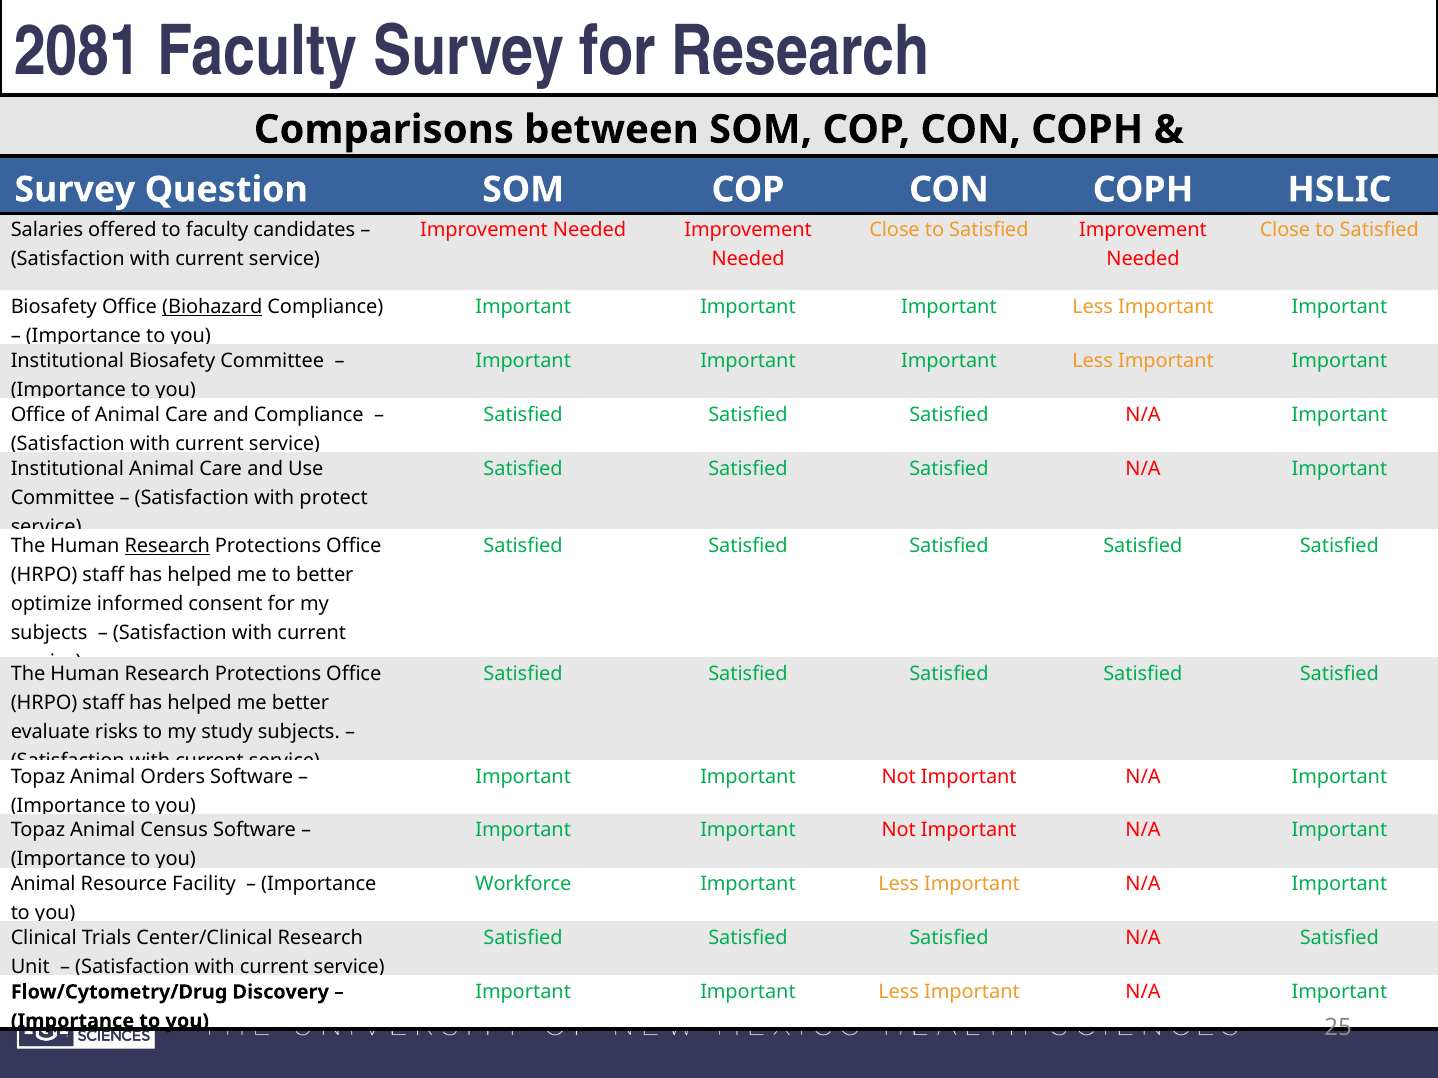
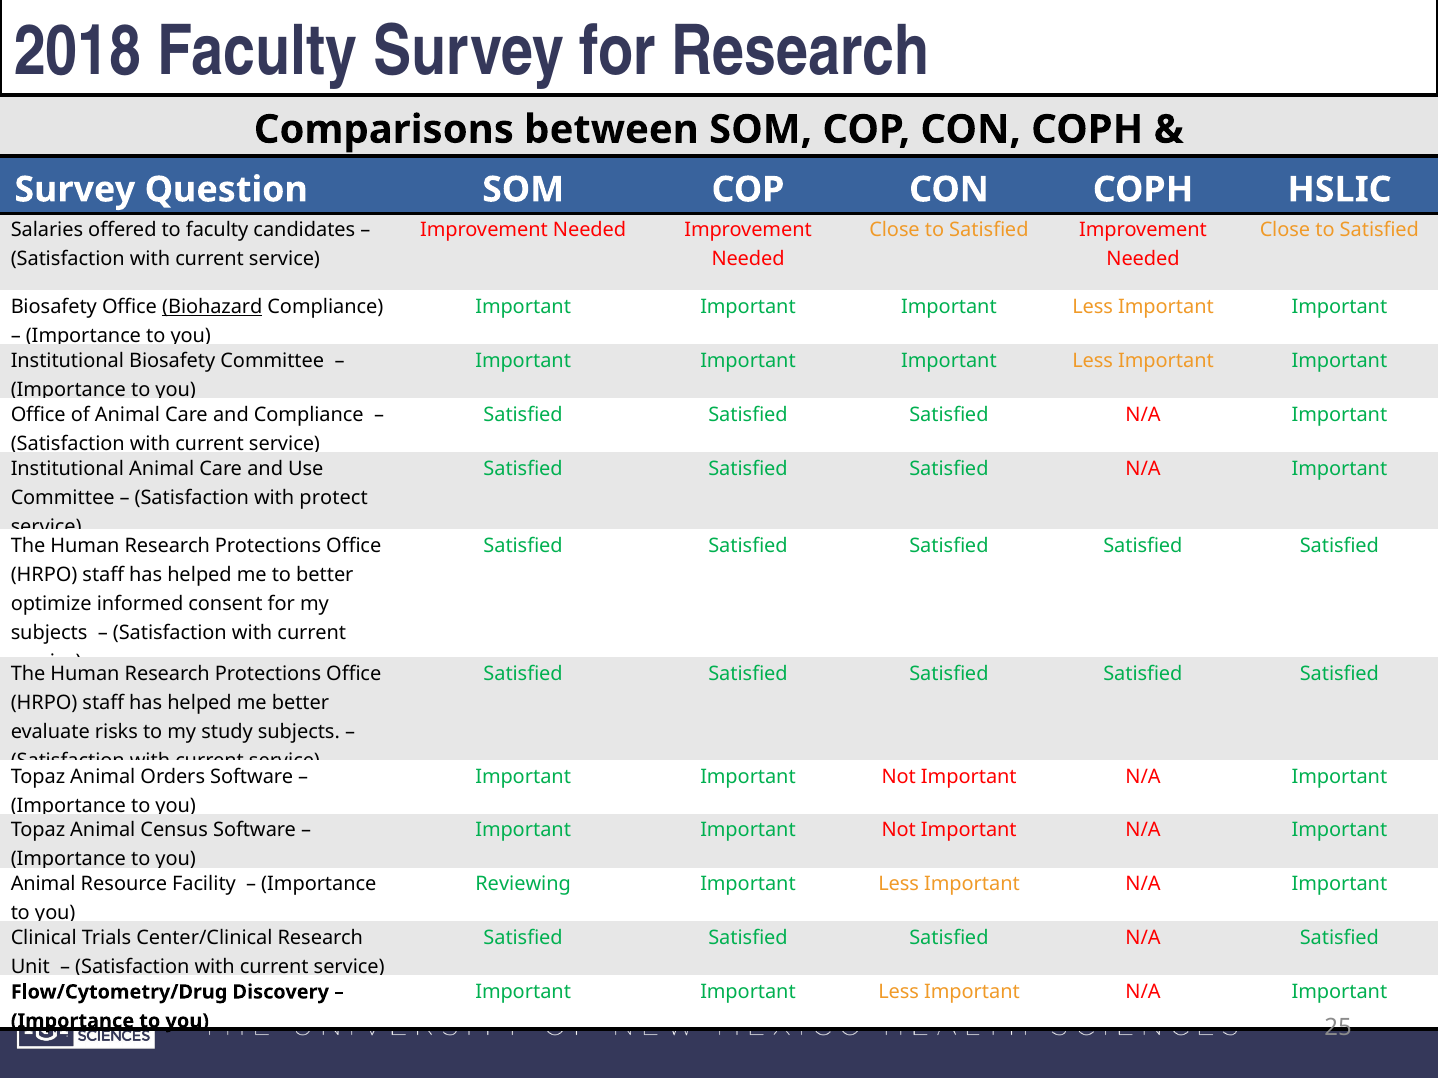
2081: 2081 -> 2018 (78, 51)
Research underline: present -> none (167, 546)
Workforce: Workforce -> Reviewing (523, 885)
